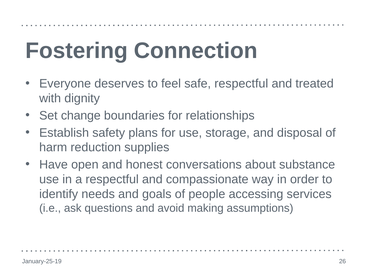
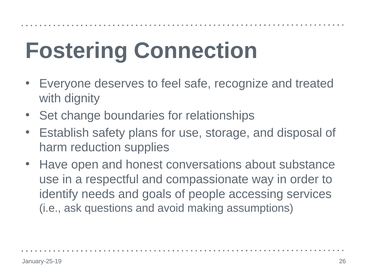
safe respectful: respectful -> recognize (241, 84)
